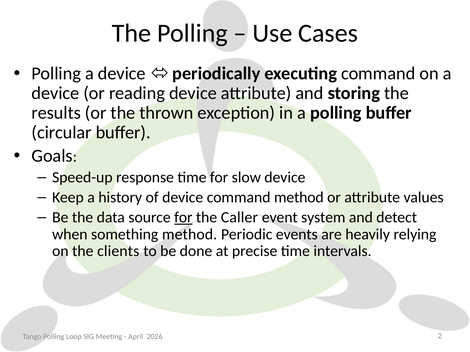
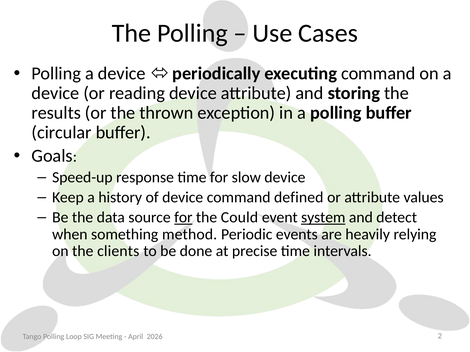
command method: method -> defined (299, 198)
Caller: Caller -> Could (239, 218)
system underline: none -> present (323, 218)
